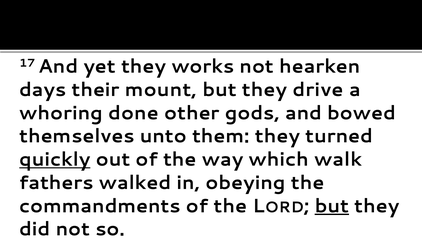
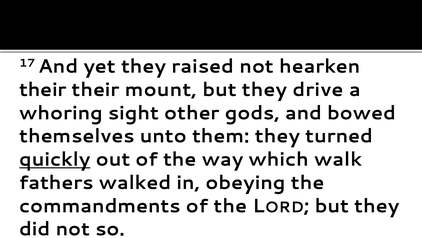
works: works -> raised (203, 66)
days: days -> their (43, 89)
done: done -> sight (134, 113)
but underline: present -> none (332, 205)
